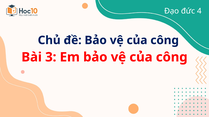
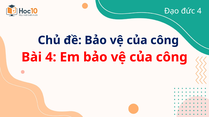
Bài 3: 3 -> 4 (51, 57)
